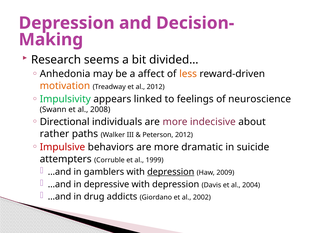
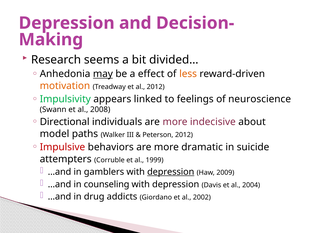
may underline: none -> present (103, 74)
affect: affect -> effect (151, 74)
rather: rather -> model (55, 134)
depressive: depressive -> counseling (107, 184)
